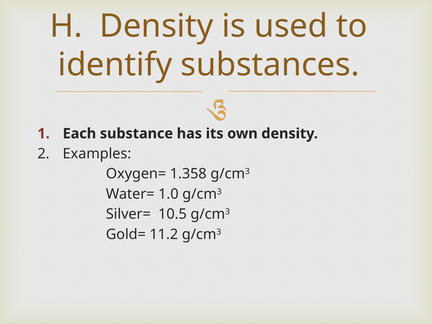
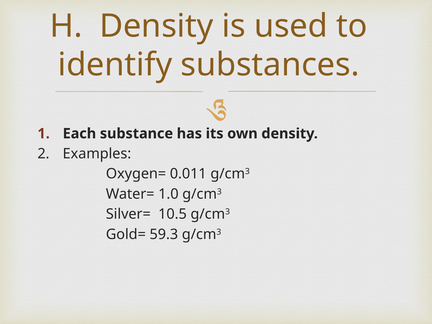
1.358: 1.358 -> 0.011 (188, 174)
11.2: 11.2 -> 59.3 (164, 234)
